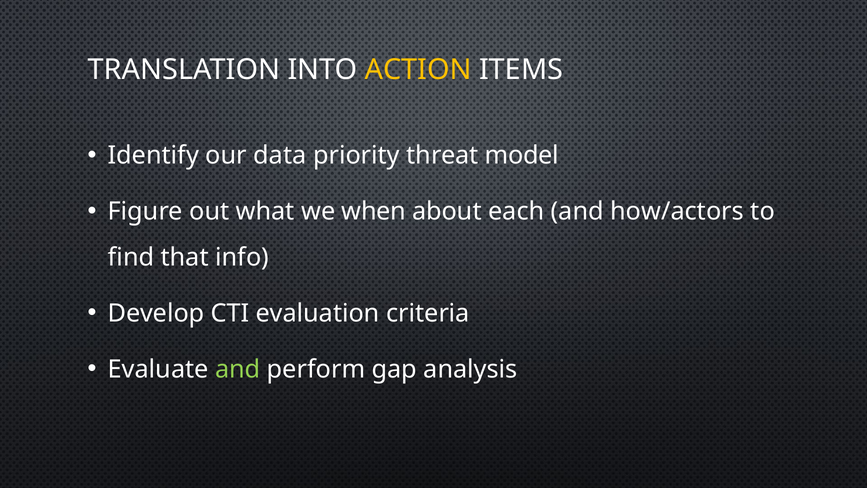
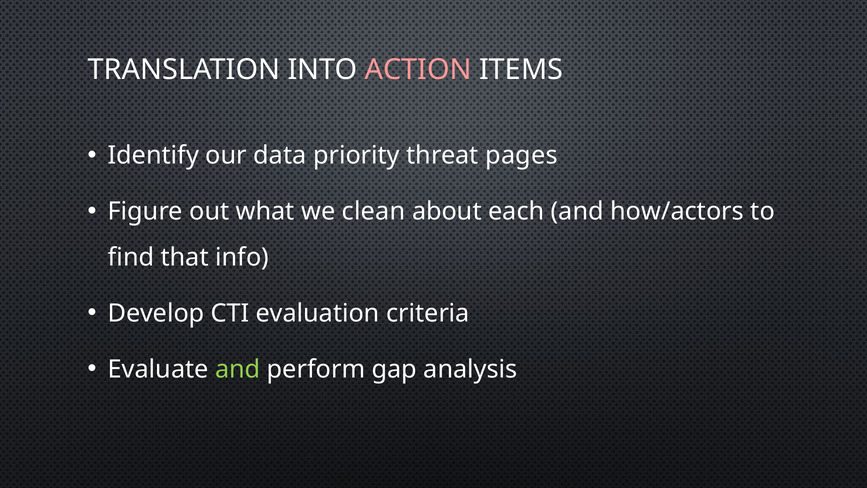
ACTION colour: yellow -> pink (418, 70)
model: model -> pages (522, 155)
when: when -> clean (374, 211)
